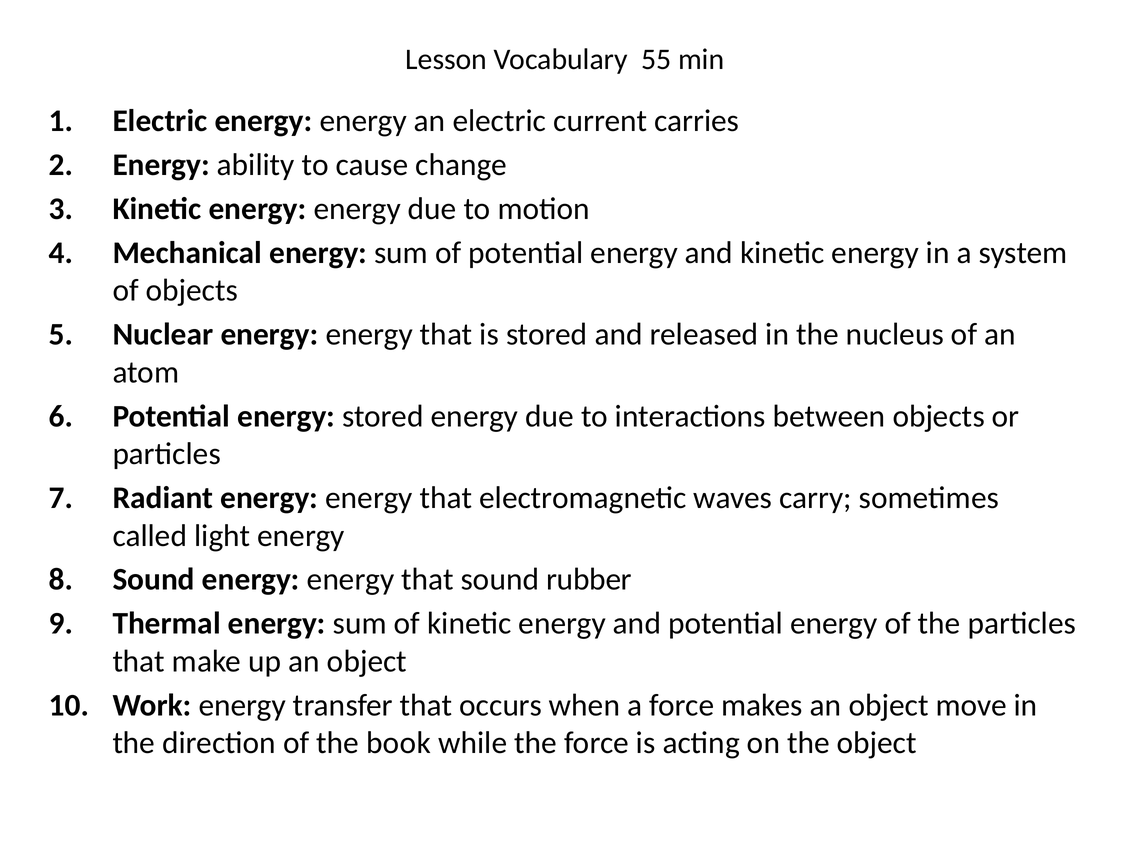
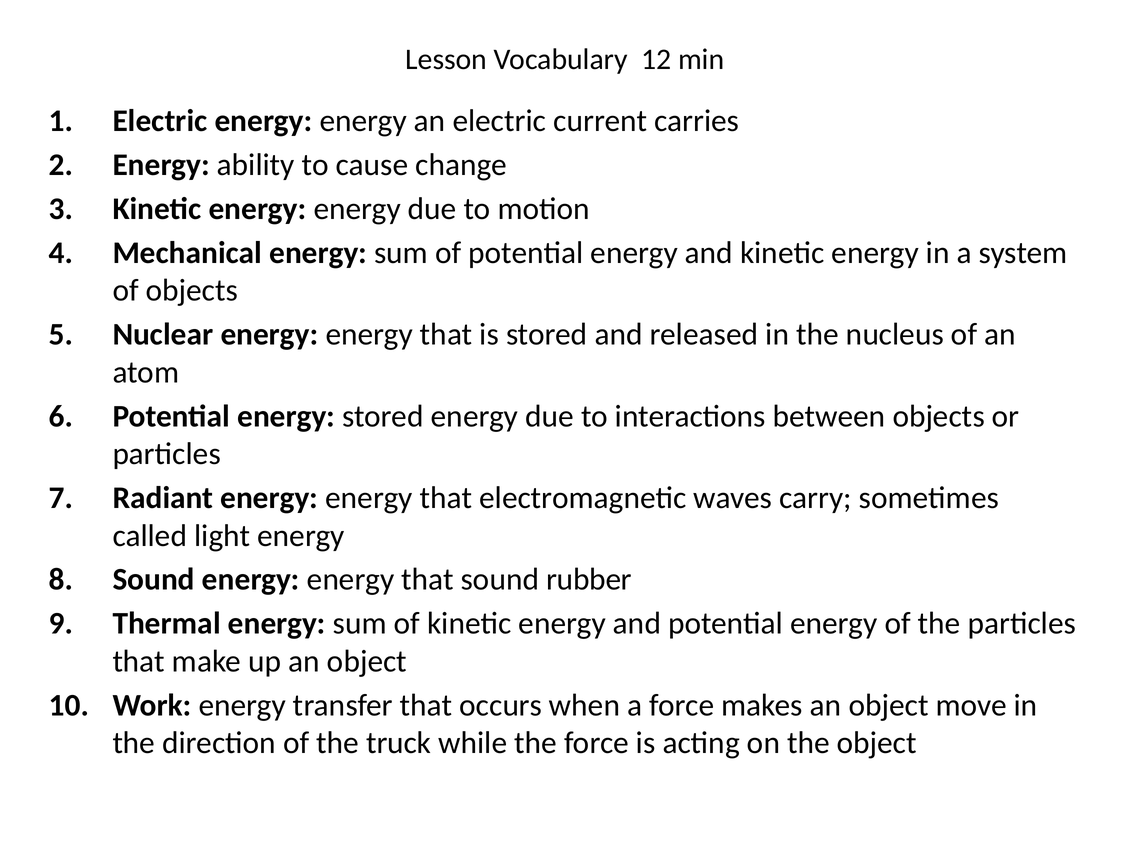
55: 55 -> 12 (656, 60)
book: book -> truck (399, 743)
